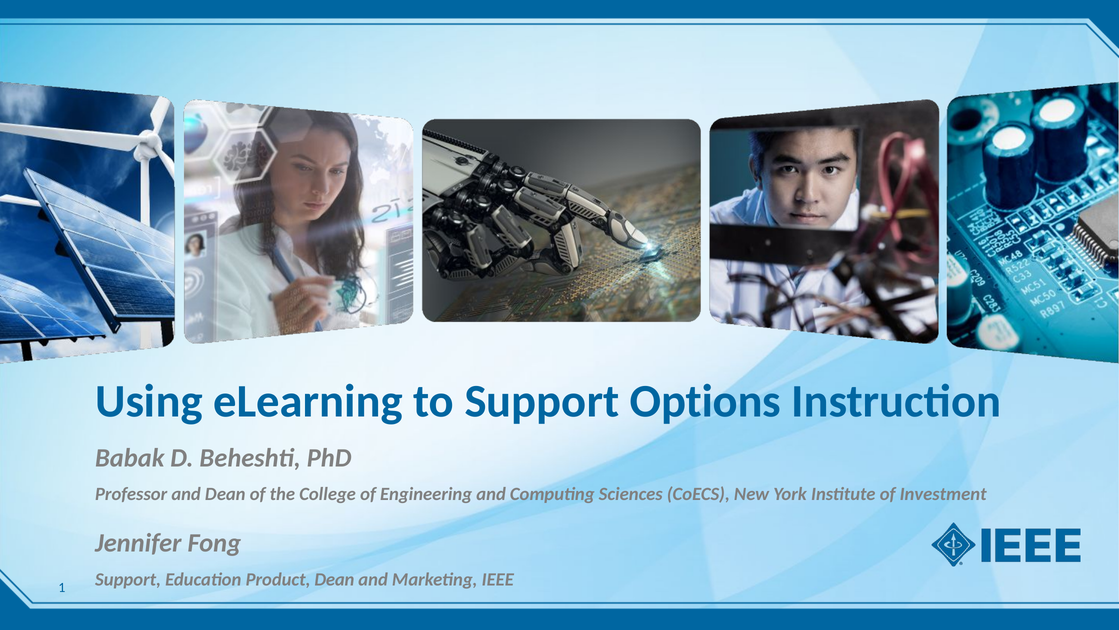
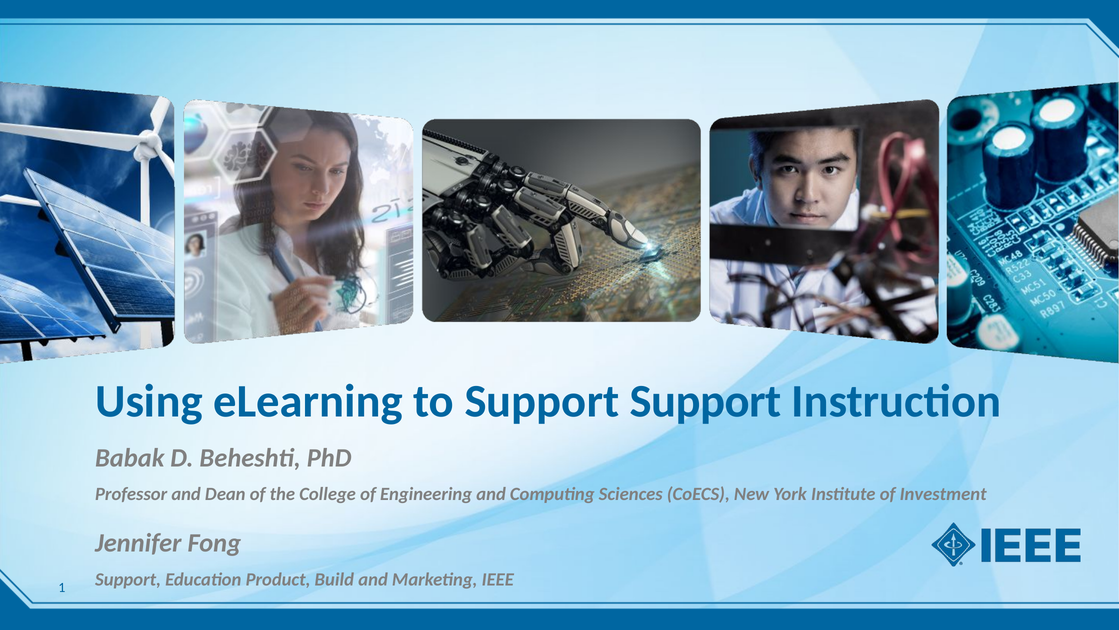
Support Options: Options -> Support (705, 401)
Product Dean: Dean -> Build (334, 579)
